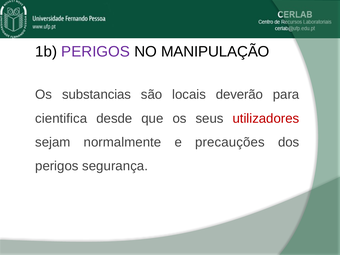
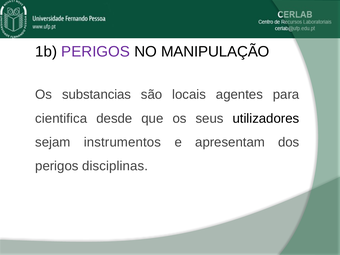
deverão: deverão -> agentes (239, 95)
utilizadores colour: red -> black (266, 118)
normalmente: normalmente -> instrumentos (122, 142)
precauções: precauções -> apresentam (230, 142)
segurança: segurança -> disciplinas (115, 166)
